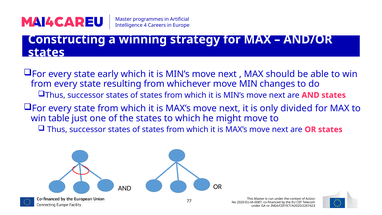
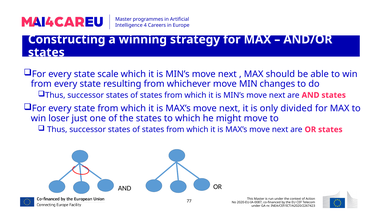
early: early -> scale (108, 74)
table: table -> loser (59, 118)
